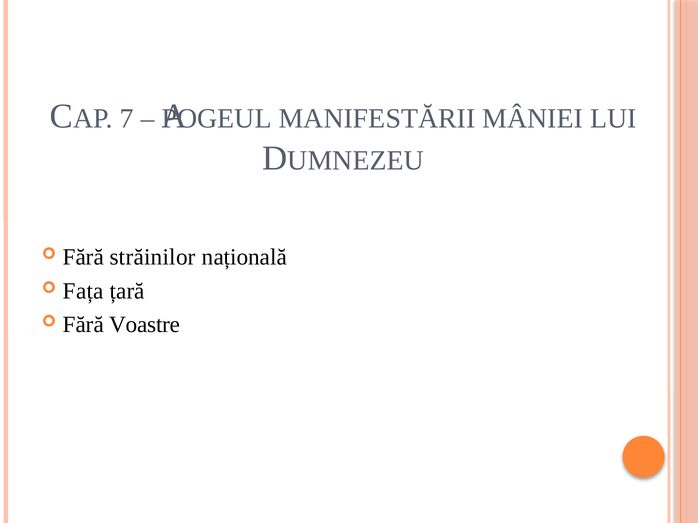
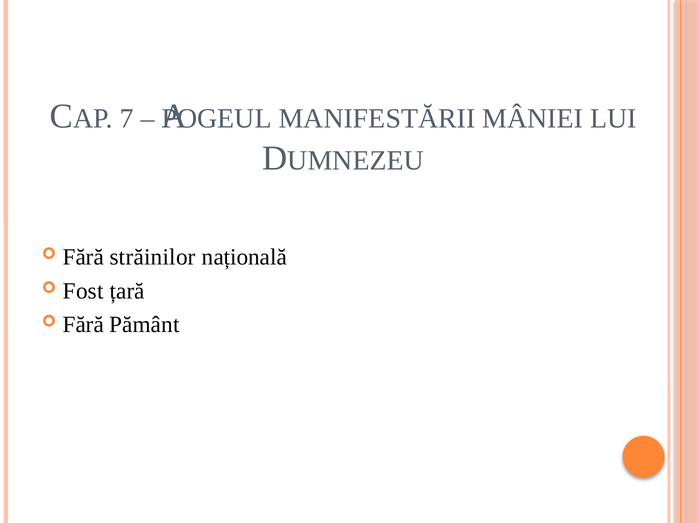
Fața: Fața -> Fost (83, 291)
Voastre: Voastre -> Pământ (144, 325)
